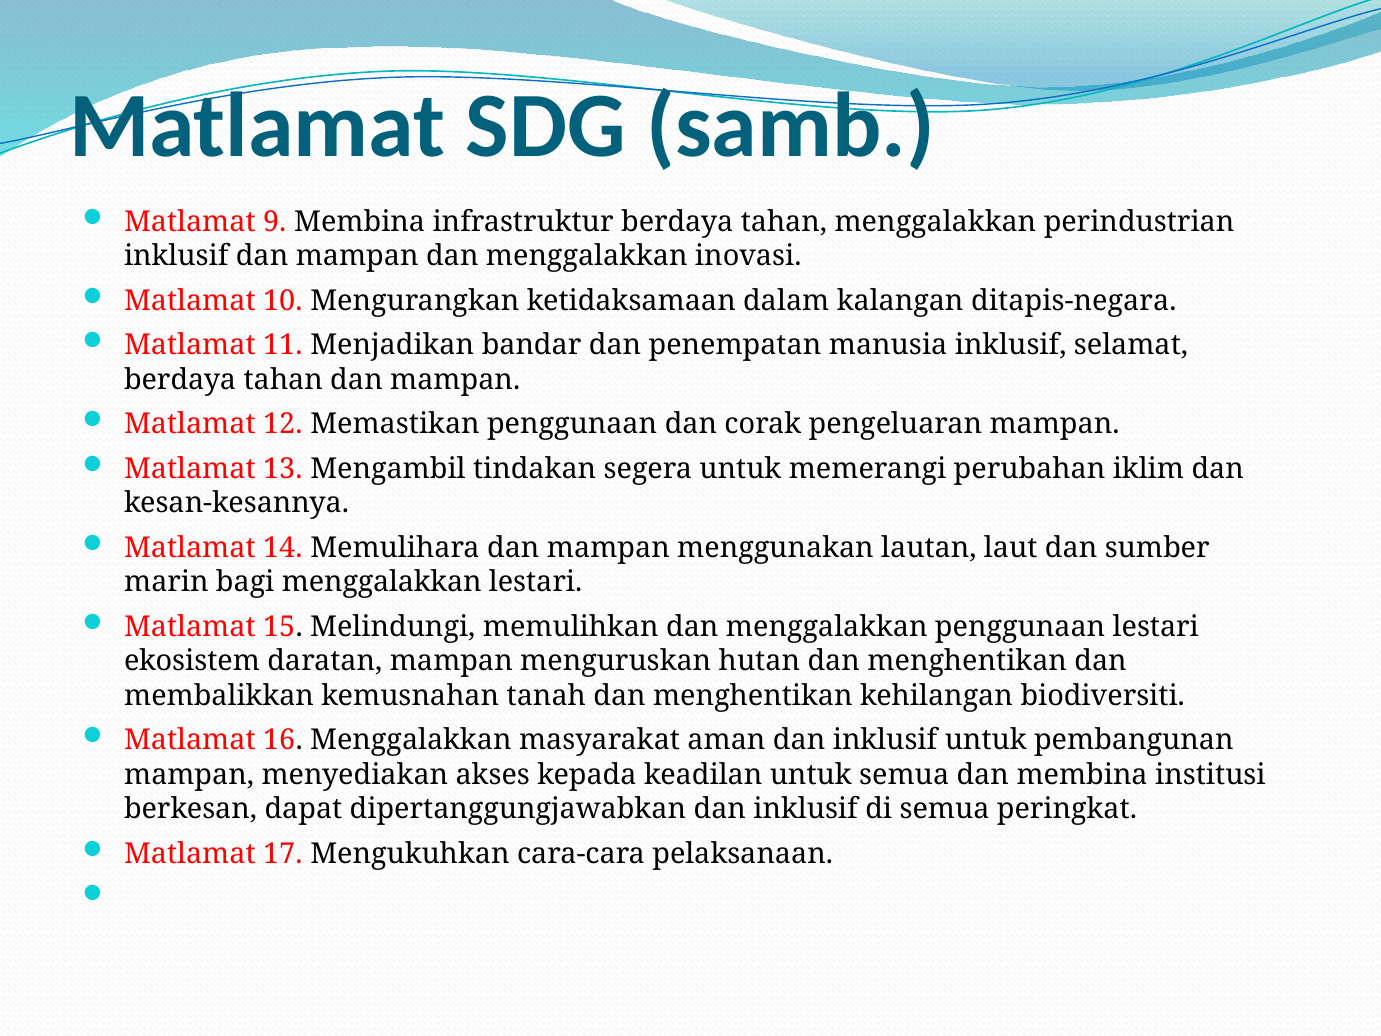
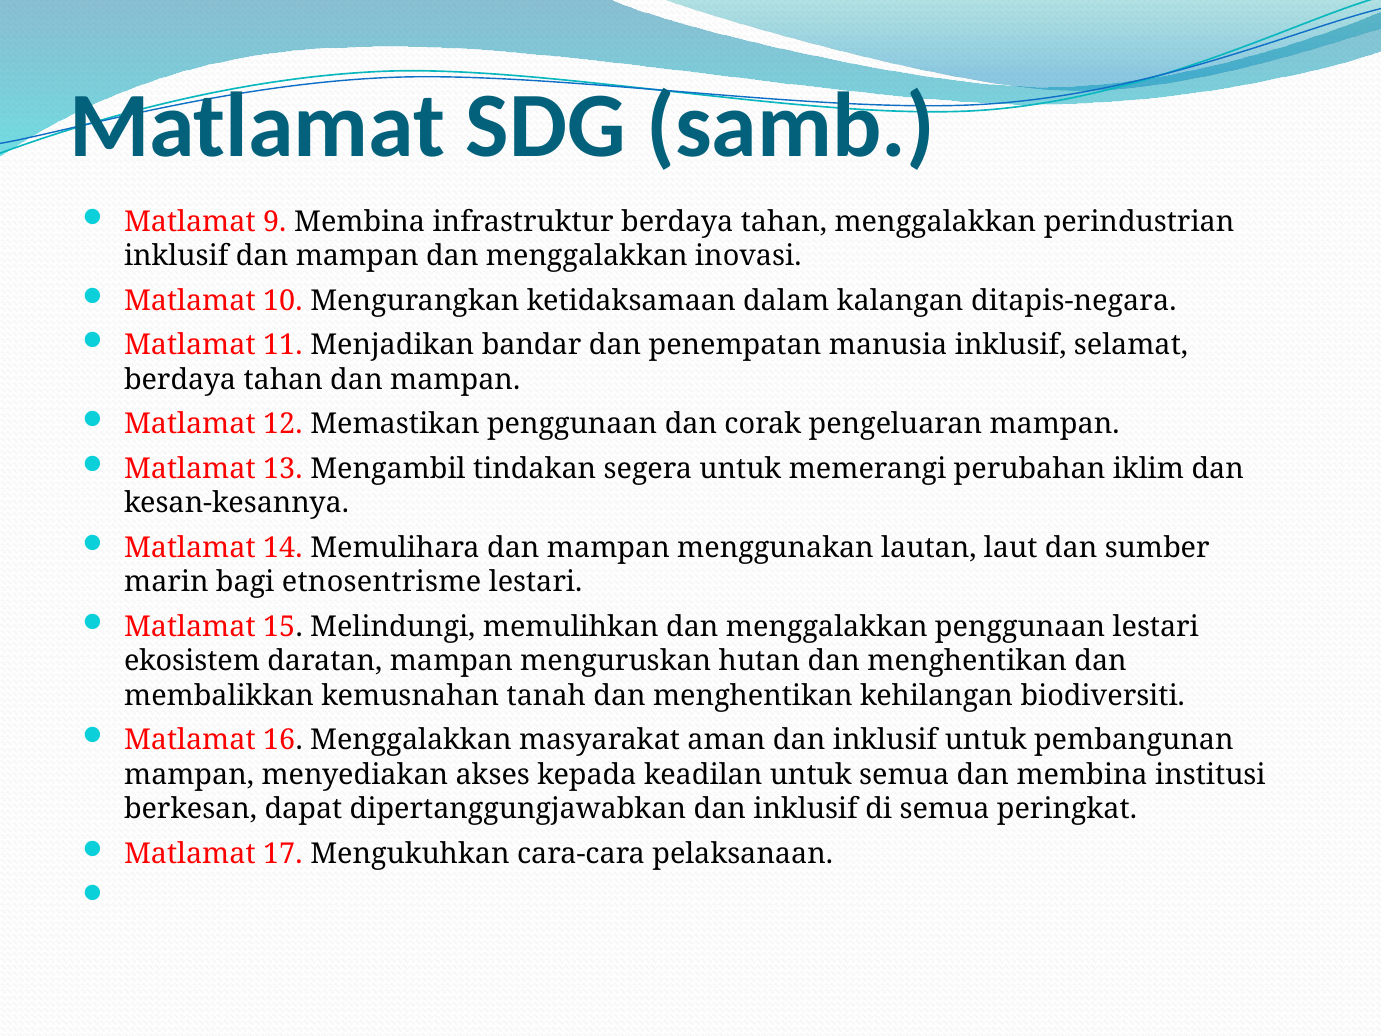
bagi menggalakkan: menggalakkan -> etnosentrisme (382, 582)
